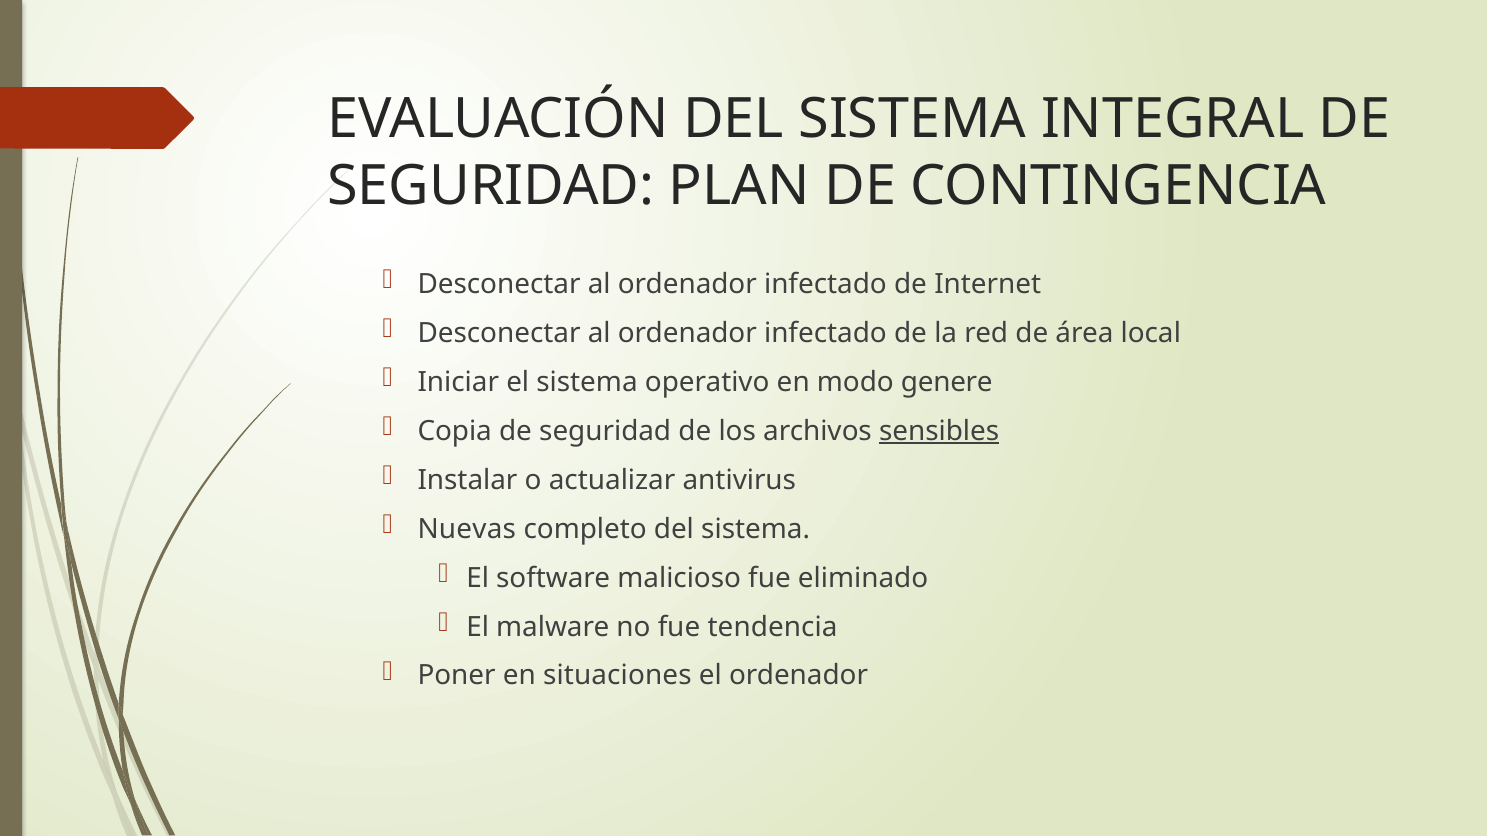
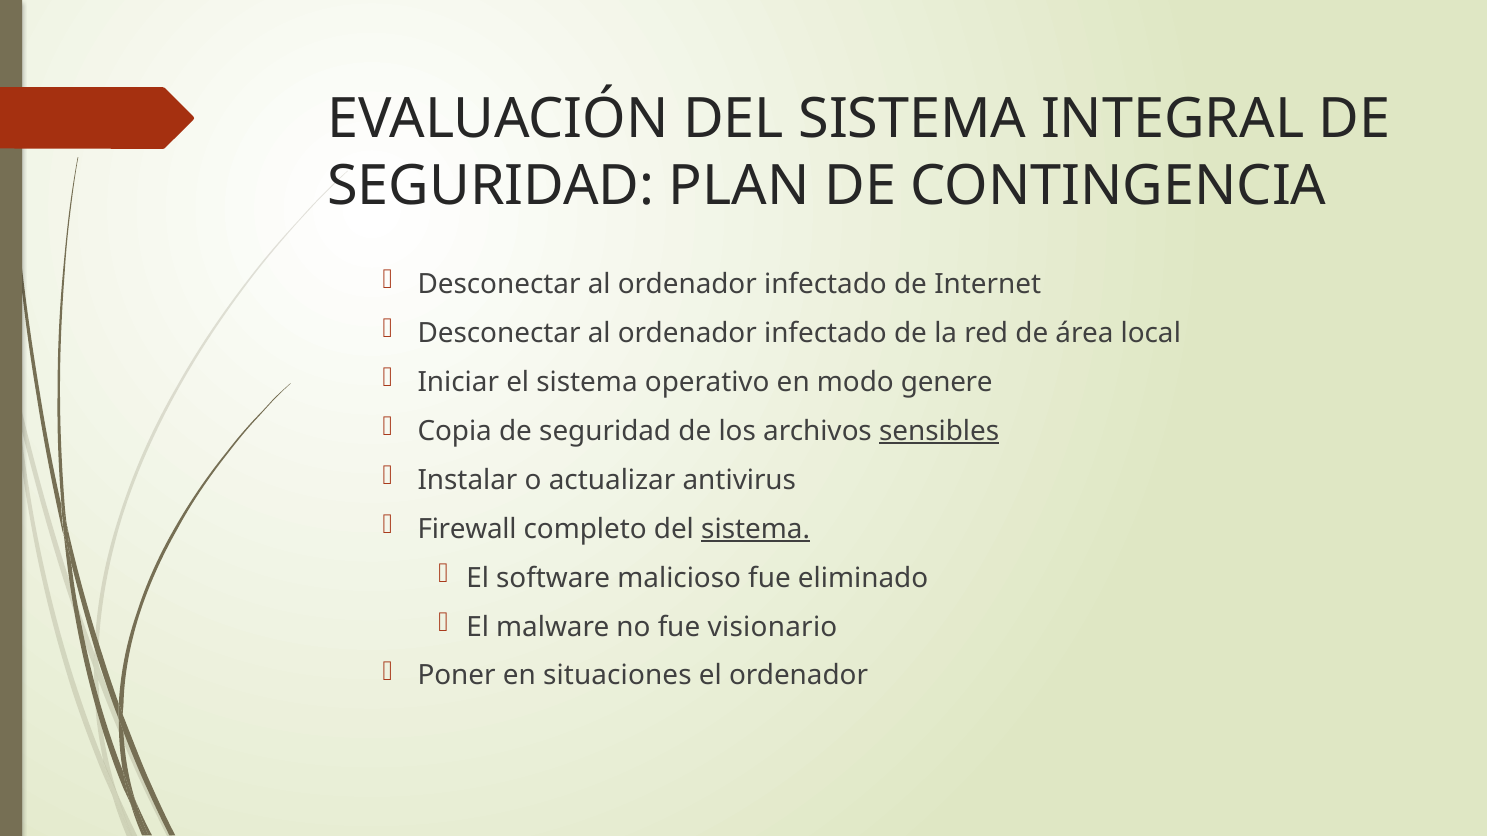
Nuevas: Nuevas -> Firewall (467, 529)
sistema underline: none -> present (756, 529)
tendencia: tendencia -> visionario (772, 627)
